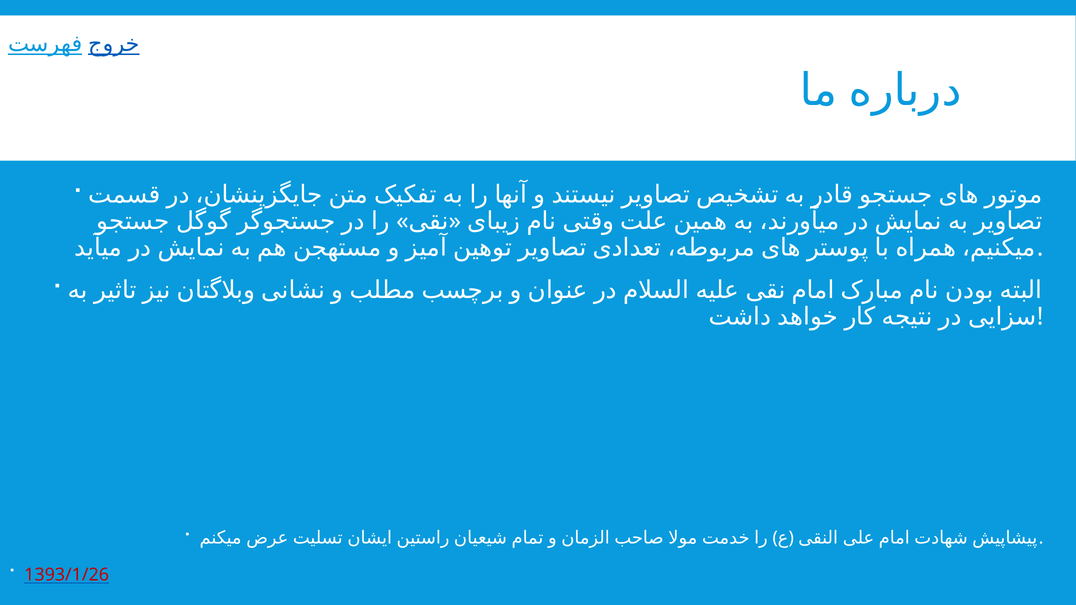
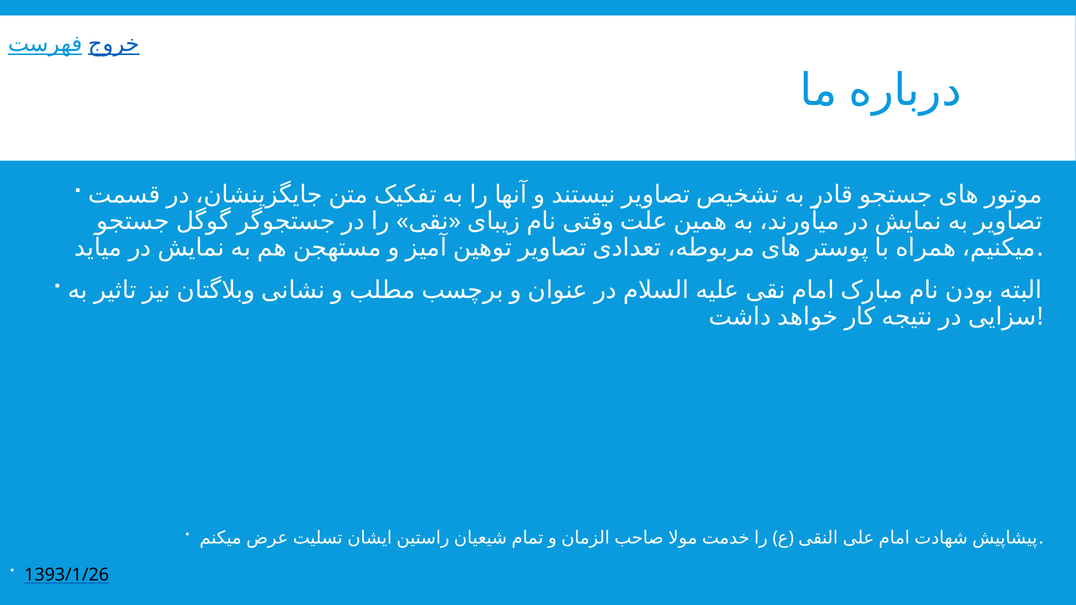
1393/1/26 colour: red -> black (67, 575)
